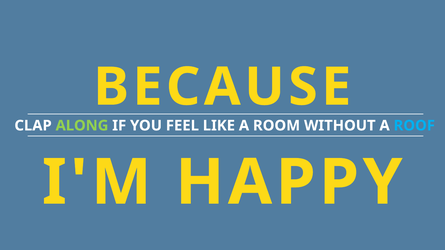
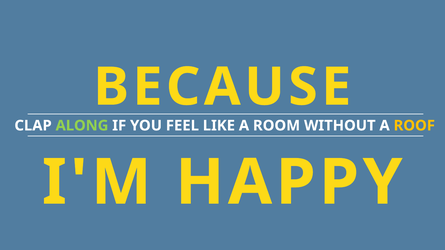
ROOF colour: light blue -> yellow (414, 126)
